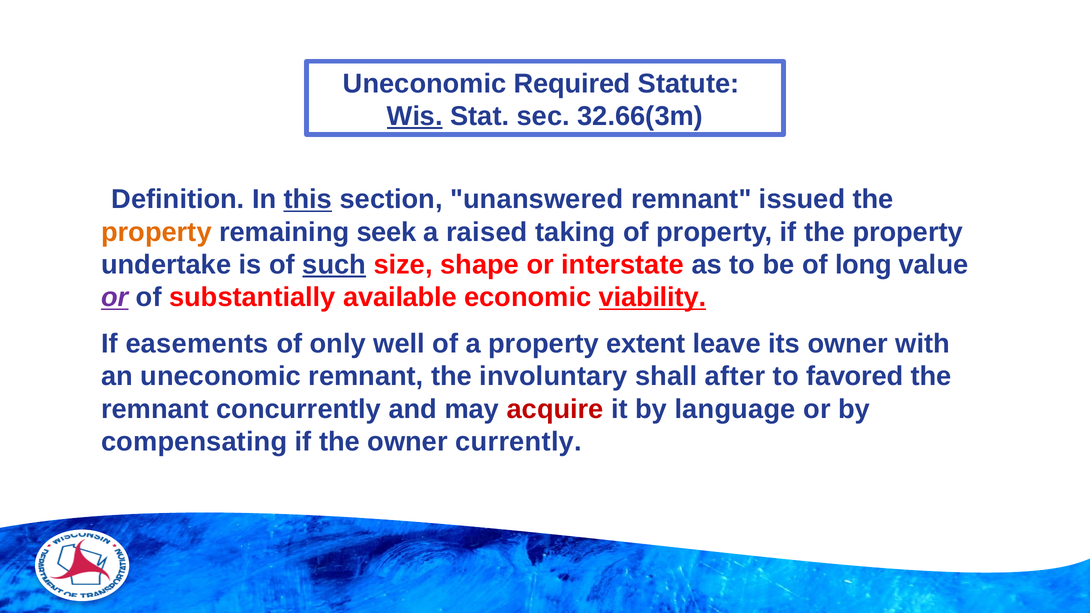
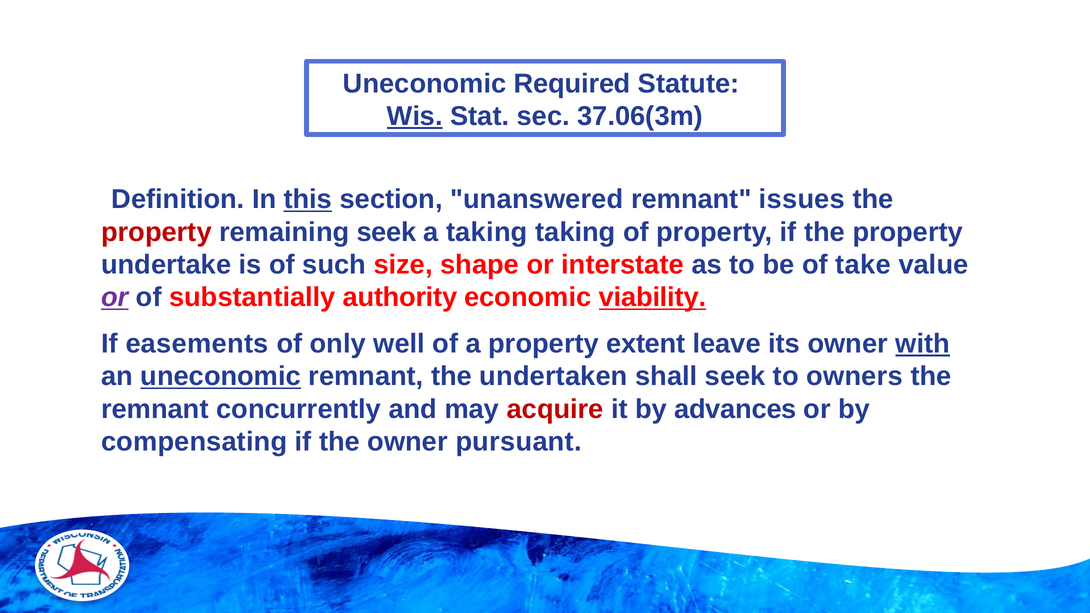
32.66(3m: 32.66(3m -> 37.06(3m (640, 116)
issued: issued -> issues (802, 199)
property colour: orange -> red (156, 232)
a raised: raised -> taking (487, 232)
such underline: present -> none (334, 265)
long: long -> take (863, 265)
available: available -> authority (400, 297)
with underline: none -> present (923, 344)
uneconomic underline: none -> present (221, 377)
involuntary: involuntary -> undertaken (554, 377)
shall after: after -> seek (735, 377)
favored: favored -> owners (855, 377)
language: language -> advances (735, 409)
currently: currently -> pursuant (519, 442)
